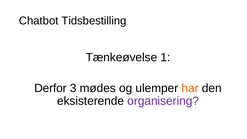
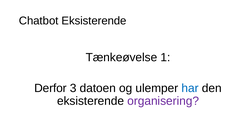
Chatbot Tidsbestilling: Tidsbestilling -> Eksisterende (94, 21)
mødes: mødes -> datoen (98, 88)
har colour: orange -> blue (190, 88)
